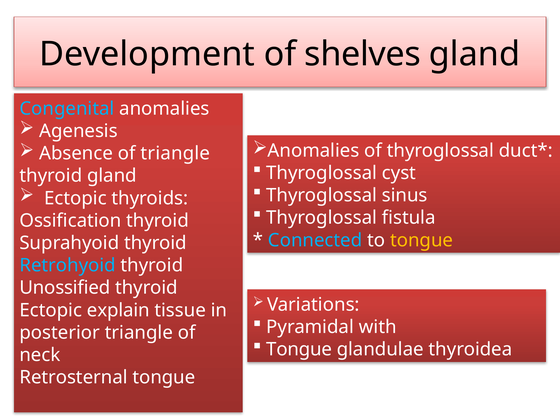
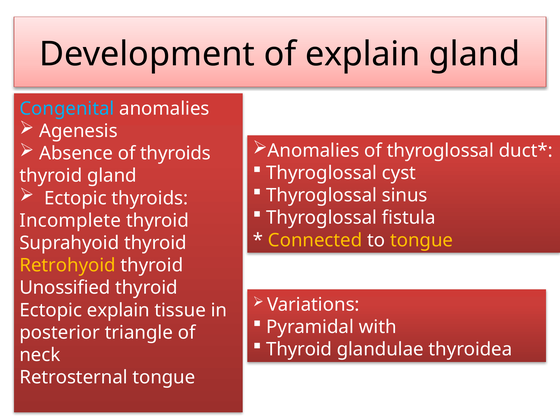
of shelves: shelves -> explain (363, 54)
of triangle: triangle -> thyroids (175, 153)
Ossification: Ossification -> Incomplete (70, 221)
Connected colour: light blue -> yellow (315, 240)
Retrohyoid colour: light blue -> yellow (68, 265)
Tongue: Tongue -> Thyroid (299, 349)
